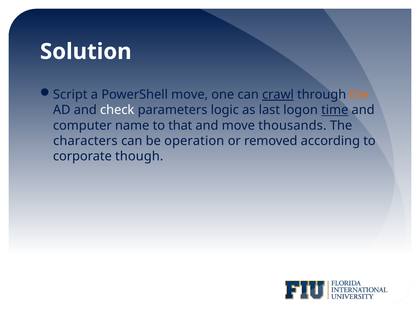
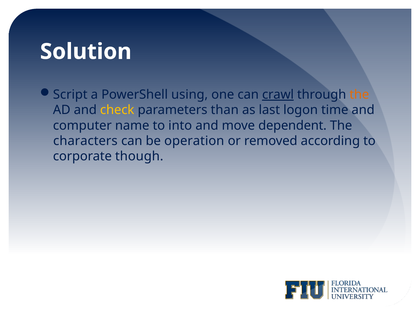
PowerShell move: move -> using (190, 95)
check colour: white -> yellow (117, 110)
logic: logic -> than (225, 110)
time underline: present -> none (335, 110)
that: that -> into (180, 125)
thousands: thousands -> dependent (292, 125)
